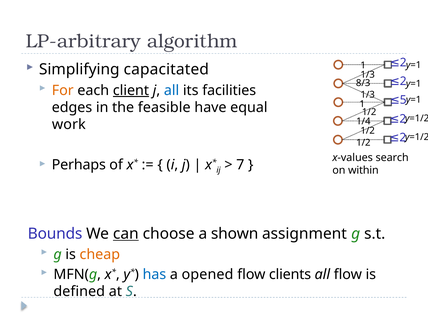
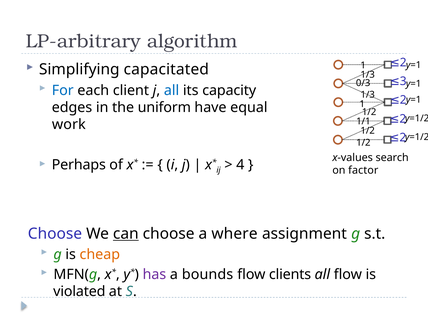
2: 2 -> 3 (403, 81)
8/3: 8/3 -> 0/3 (363, 83)
For colour: orange -> blue (63, 90)
client underline: present -> none (131, 90)
facilities: facilities -> capacity (229, 90)
5: 5 -> 2 (403, 100)
feasible: feasible -> uniform (164, 107)
1/4: 1/4 -> 1/1 (363, 121)
7: 7 -> 4 (240, 165)
within: within -> factor (363, 170)
Bounds: Bounds -> Choose (55, 234)
shown: shown -> where (234, 234)
has colour: blue -> purple (154, 274)
opened: opened -> bounds (208, 274)
defined: defined -> violated (79, 292)
